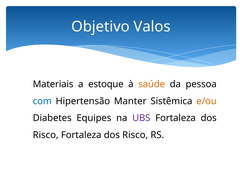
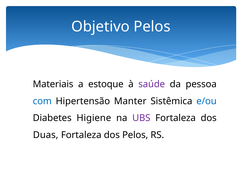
Objetivo Valos: Valos -> Pelos (152, 27)
saúde colour: orange -> purple (152, 84)
e/ou colour: orange -> blue (206, 101)
Equipes: Equipes -> Higiene (94, 118)
Risco: Risco -> Duas (46, 135)
Risco: Risco -> Pelos (135, 135)
